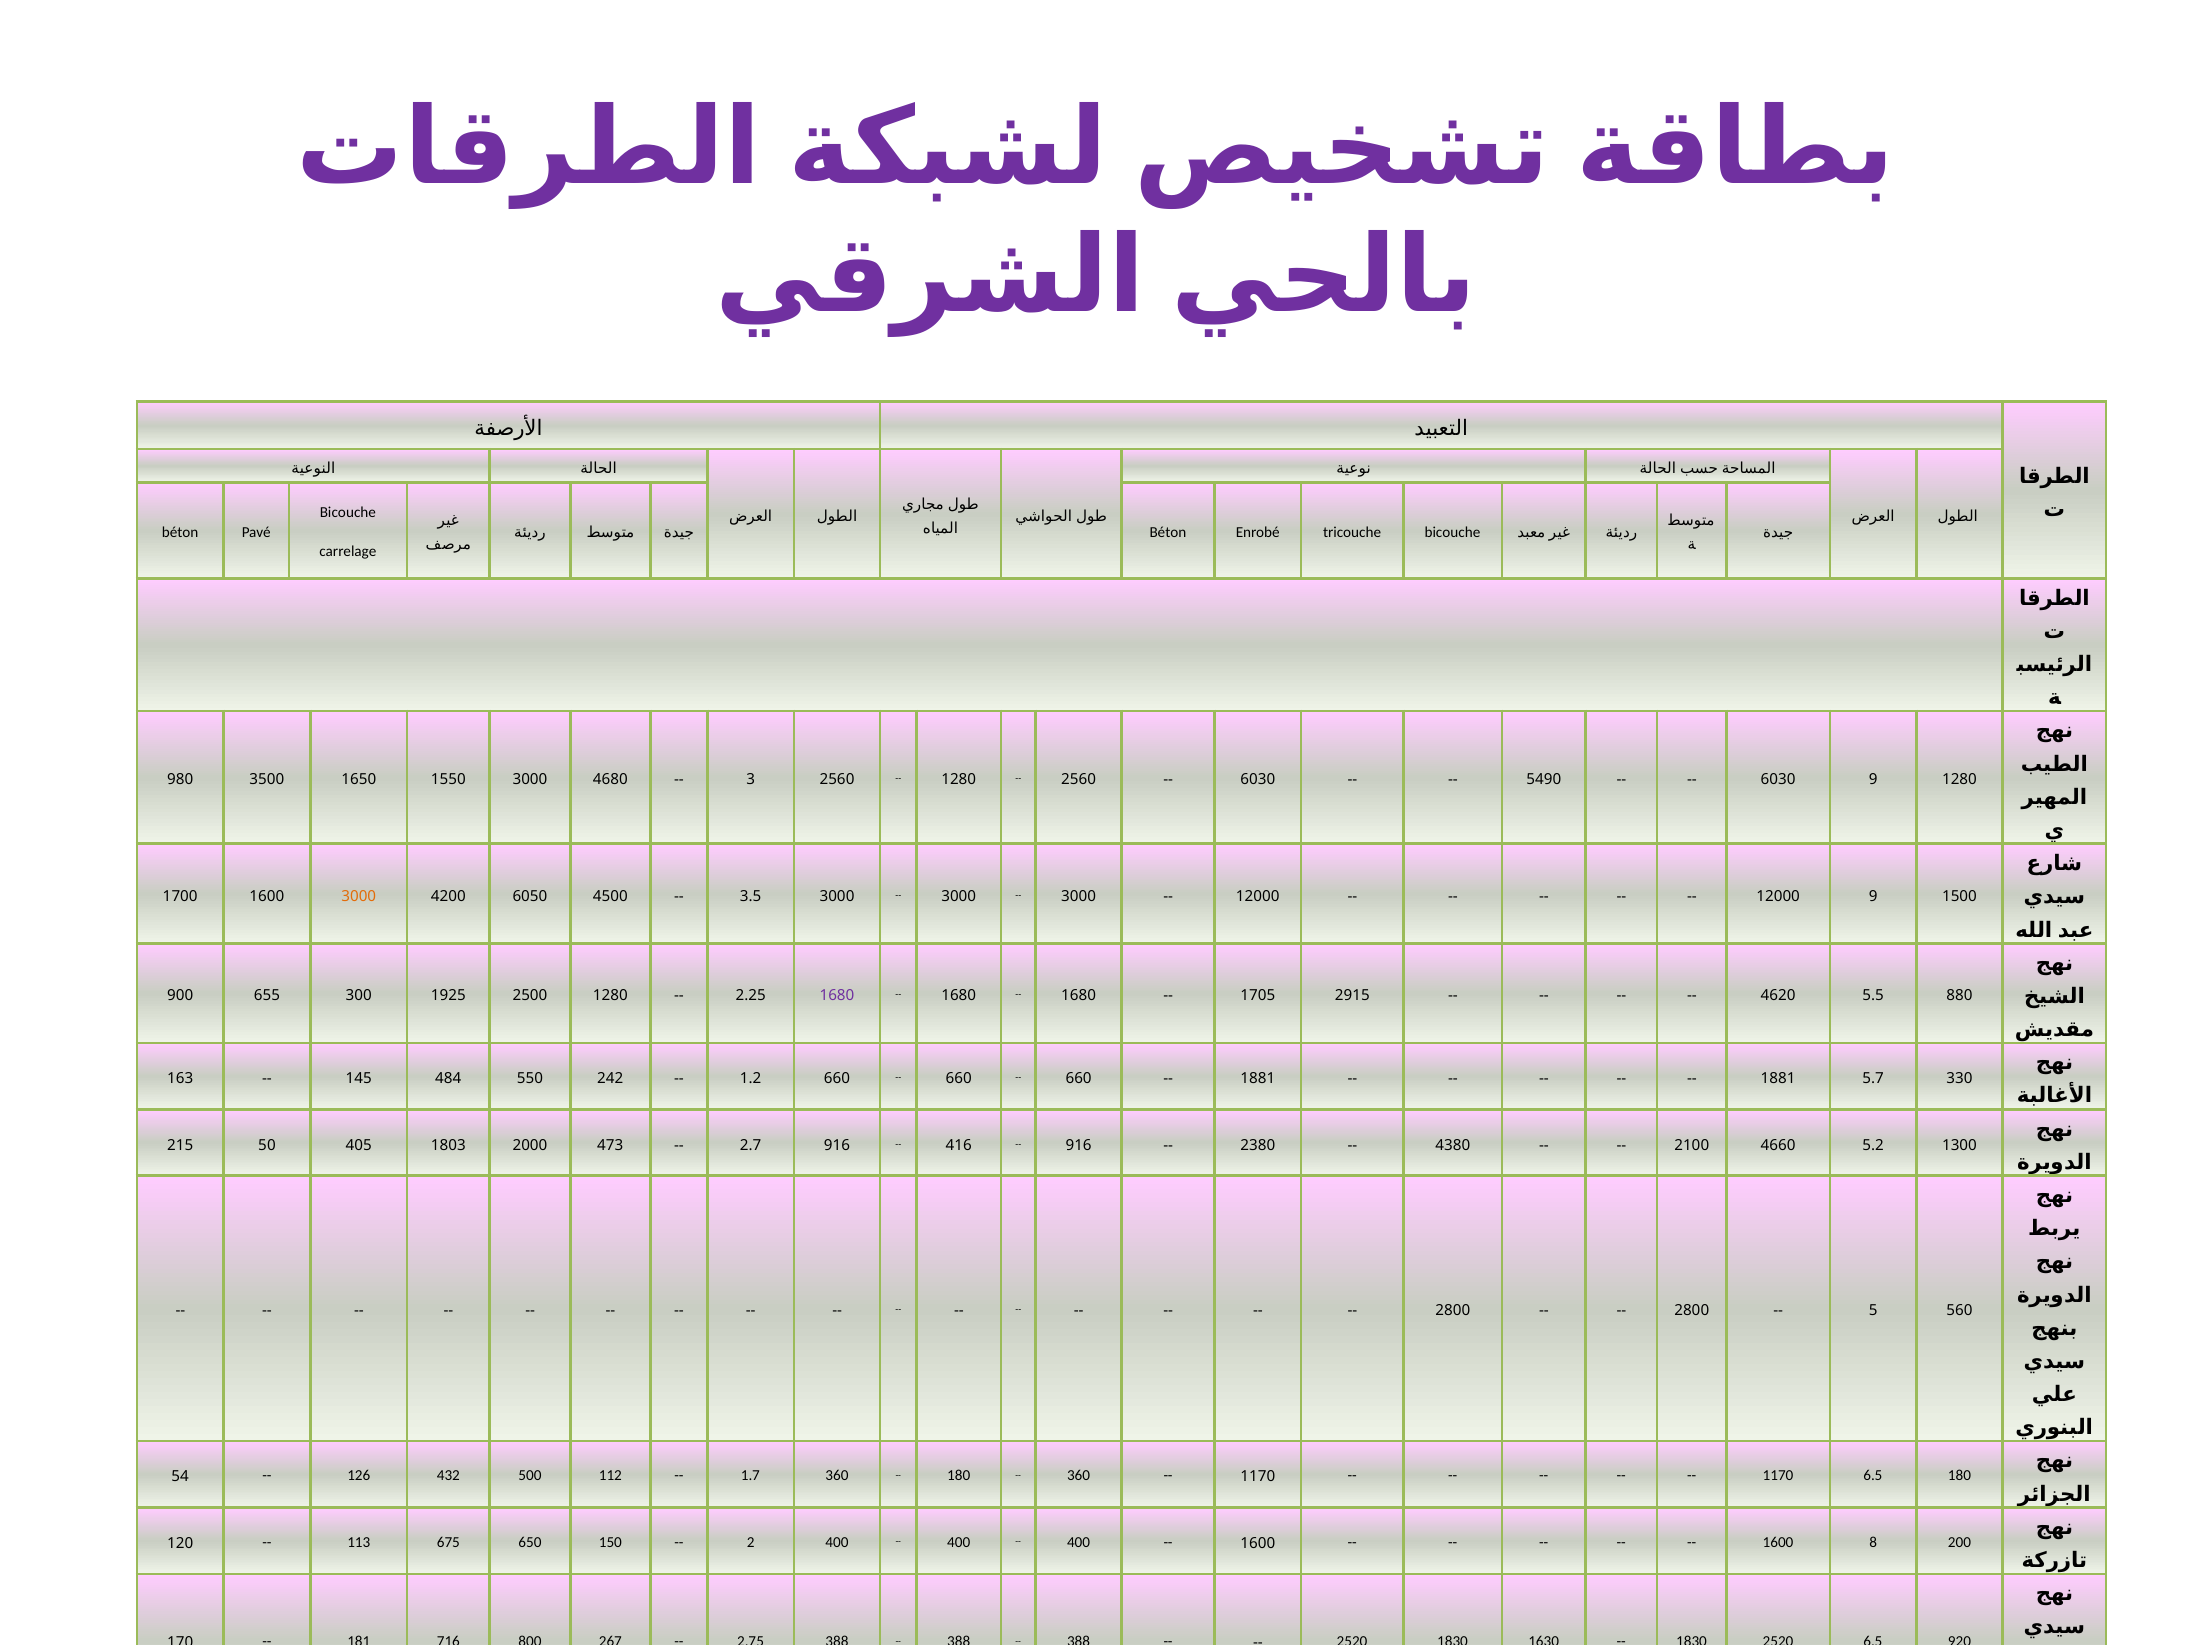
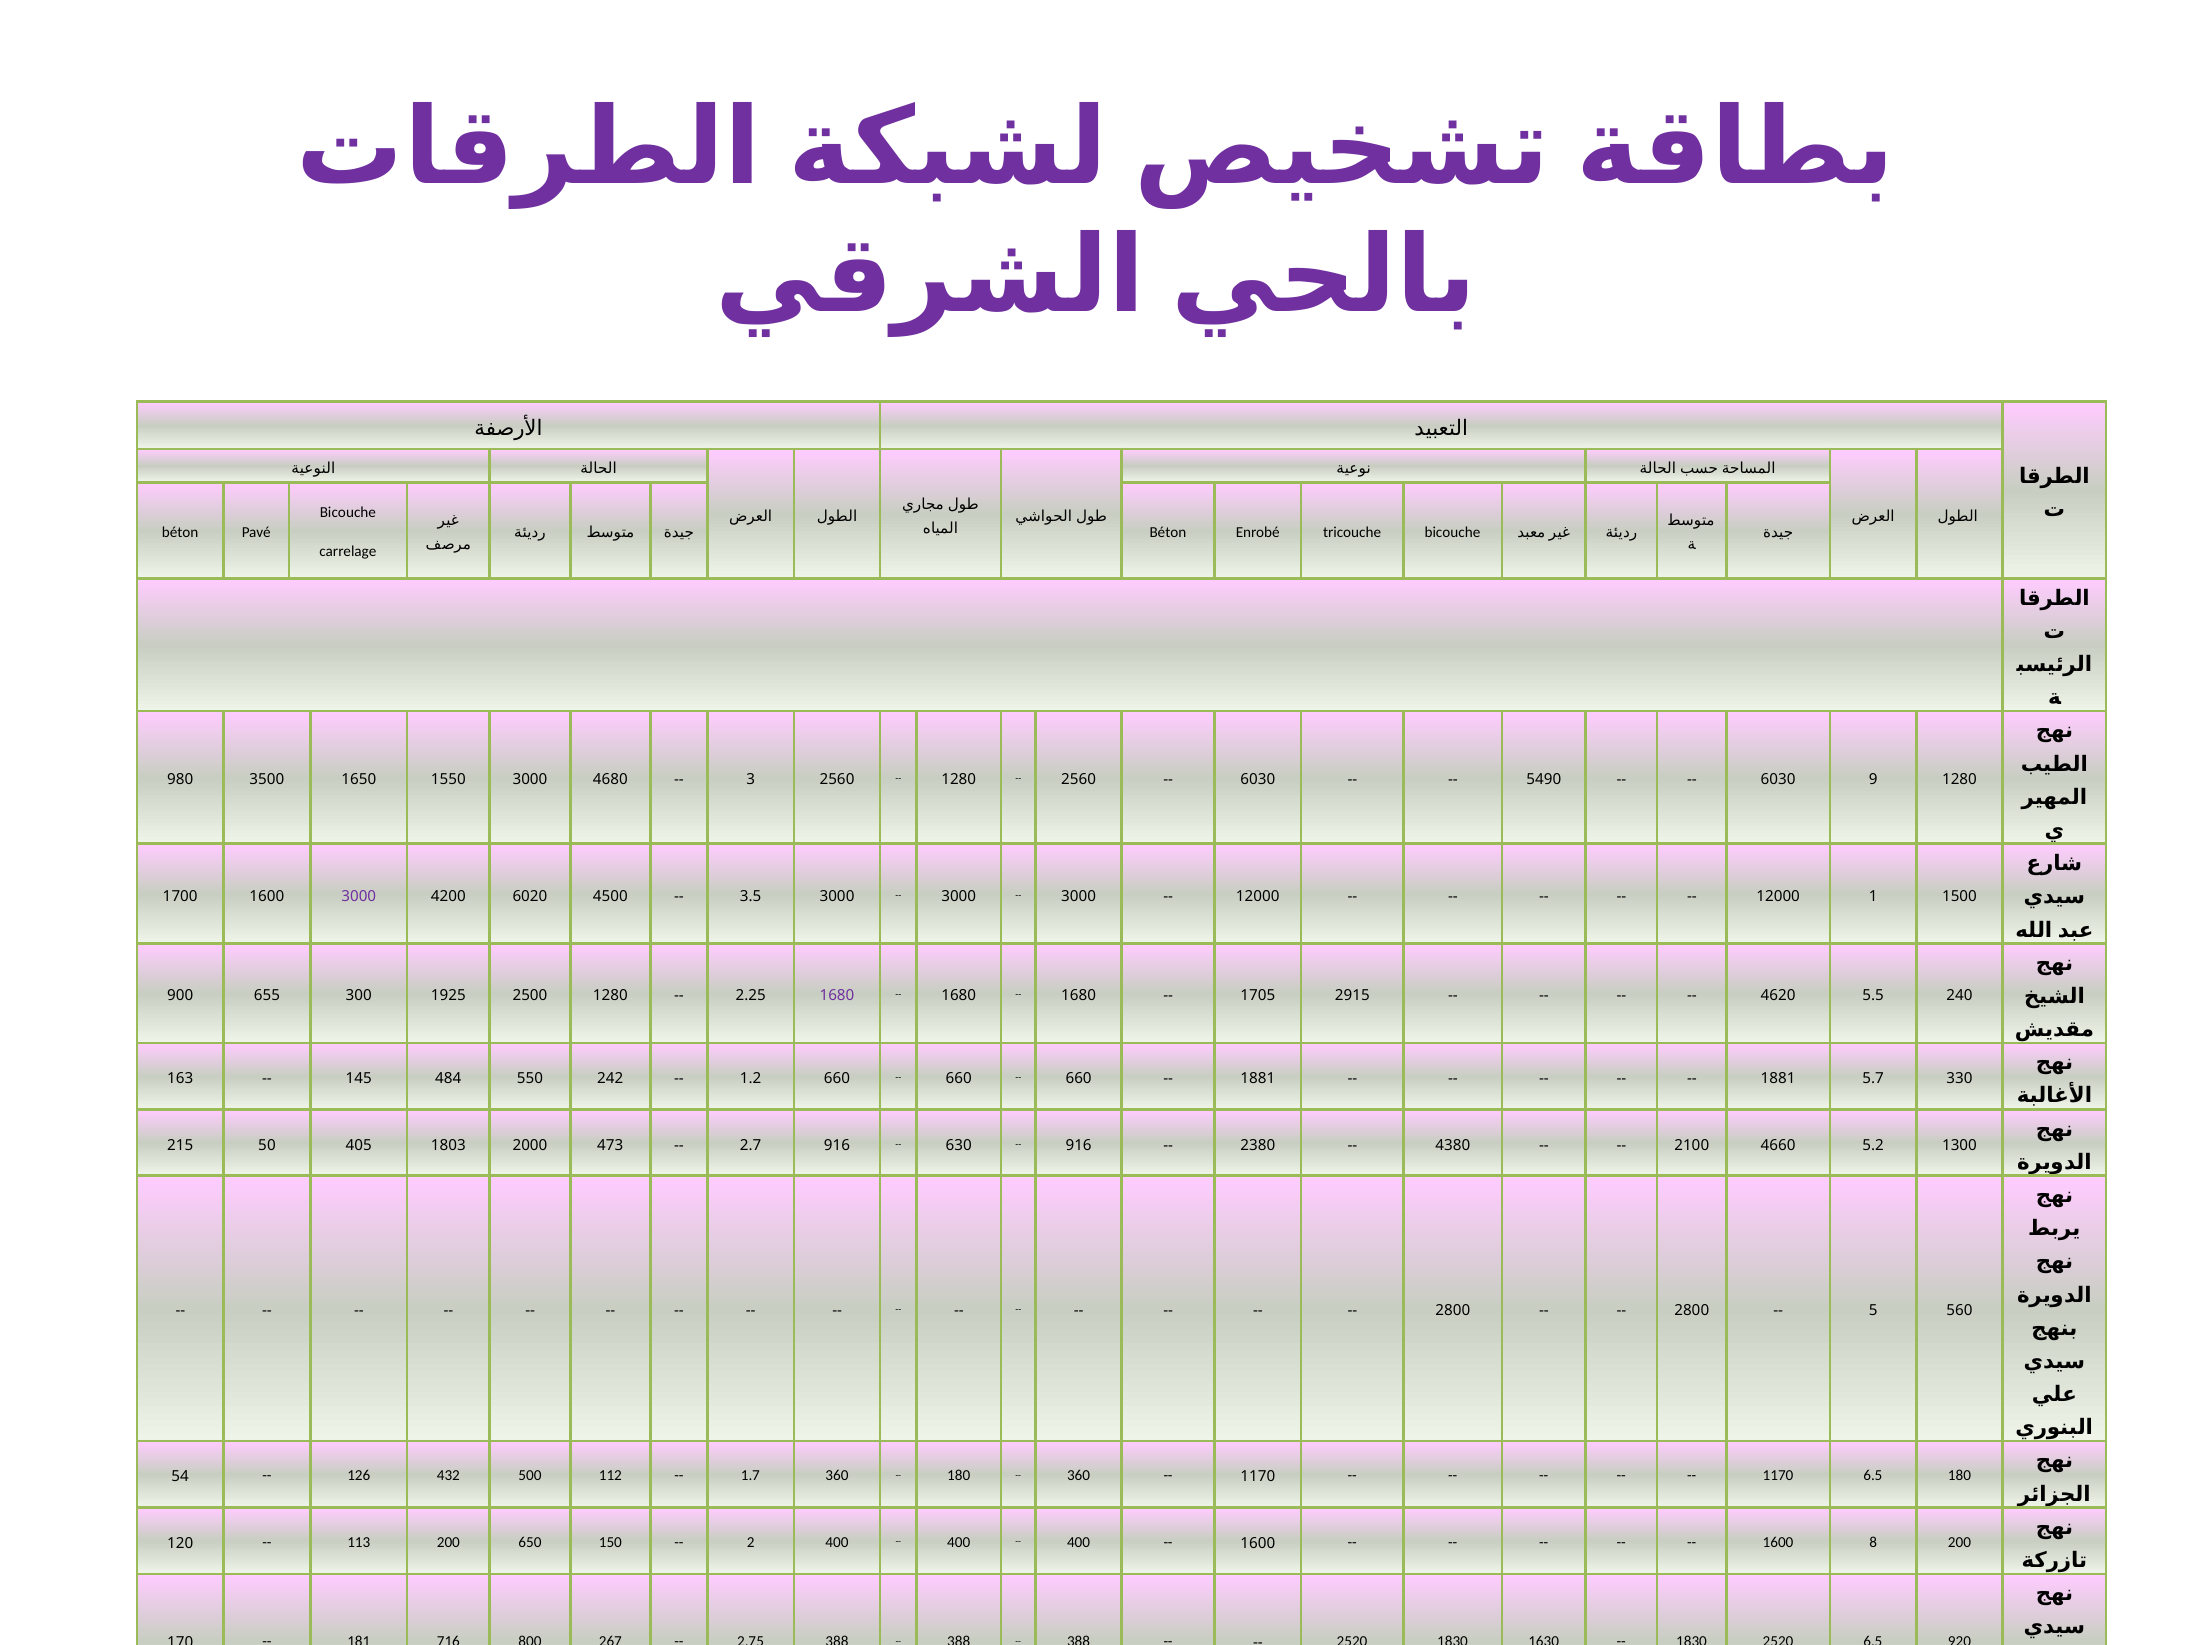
3000 colour: orange -> purple (359, 896)
6050: 6050 -> 6020 (530, 896)
12000 9: 9 -> 1 (1873, 896)
880: 880 -> 240 (1959, 995)
416: 416 -> 630 (959, 1145)
113 675: 675 -> 200 (448, 1542)
